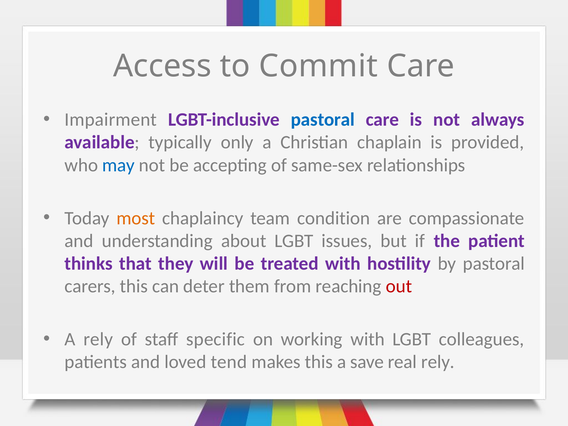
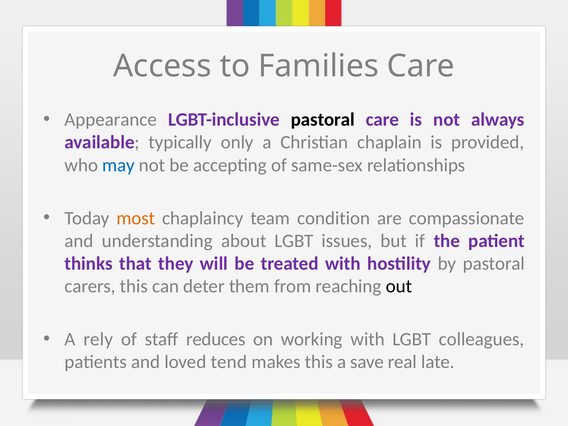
Commit: Commit -> Families (319, 66)
Impairment: Impairment -> Appearance (111, 120)
pastoral colour: blue -> black (323, 120)
out colour: red -> black (399, 286)
specific: specific -> reduces (216, 339)
real rely: rely -> late (438, 362)
